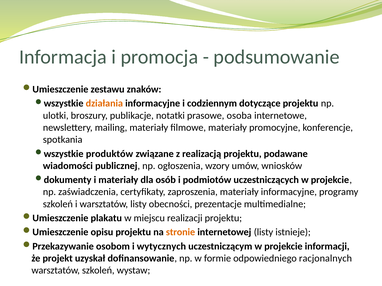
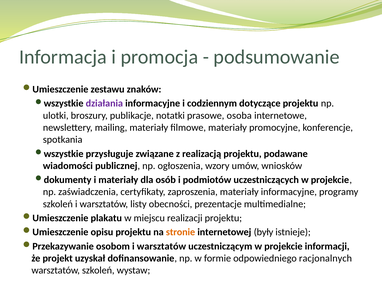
działania colour: orange -> purple (104, 104)
produktów: produktów -> przysługuje (110, 154)
internetowej listy: listy -> były (264, 233)
osobom i wytycznych: wytycznych -> warsztatów (161, 247)
